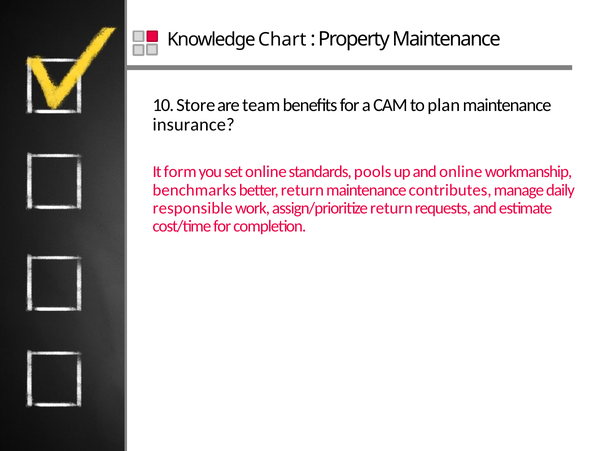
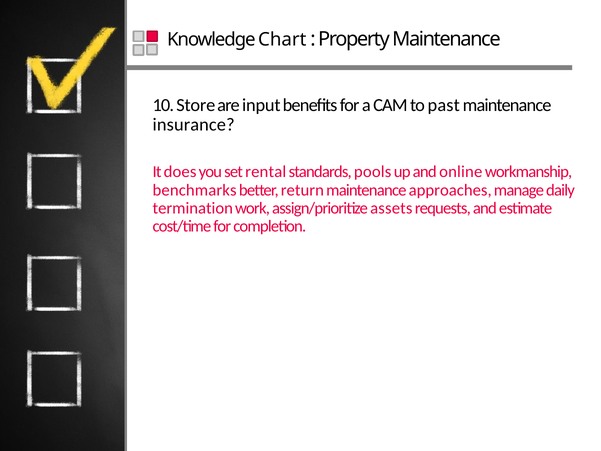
team: team -> input (261, 105)
plan: plan -> past (444, 105)
form: form -> does (180, 172)
set online: online -> rental (266, 172)
contributes: contributes -> approaches (450, 190)
responsible: responsible -> termination (193, 208)
assign/prioritize return: return -> assets (391, 208)
